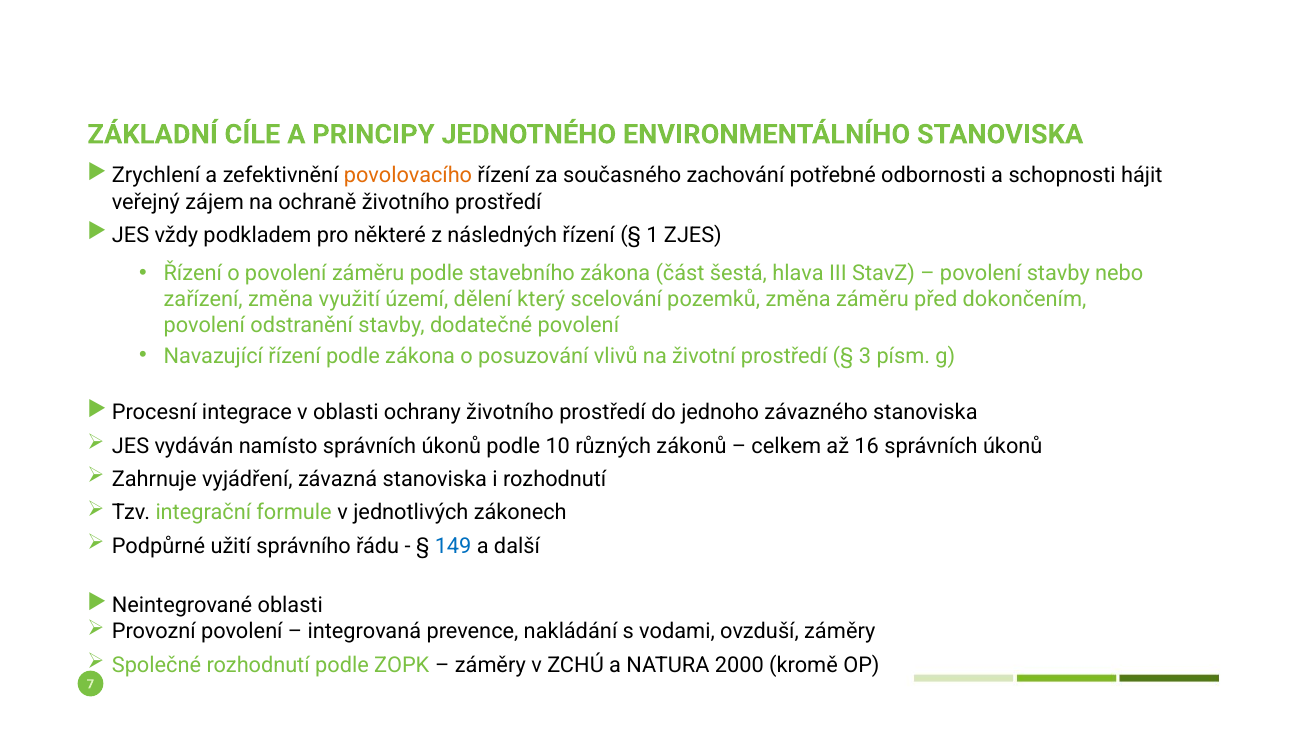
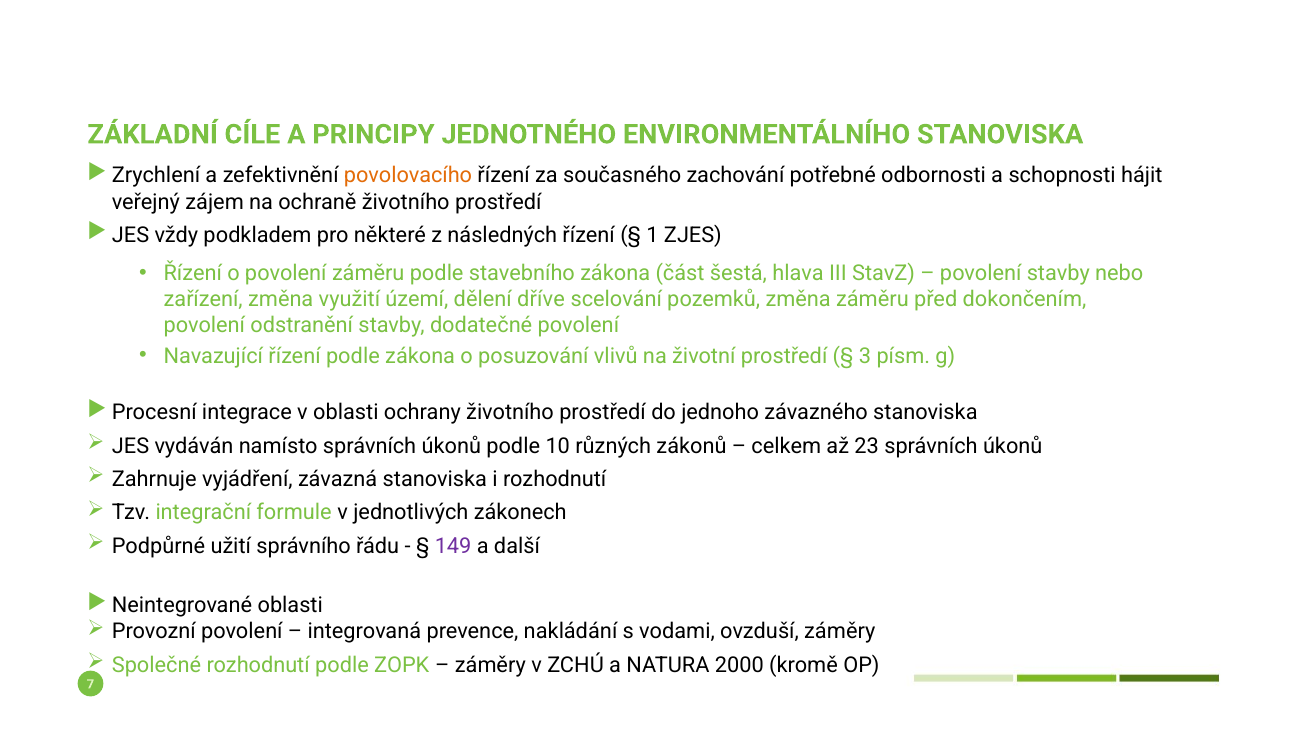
který: který -> dříve (541, 299)
16: 16 -> 23 (867, 446)
149 colour: blue -> purple (453, 546)
